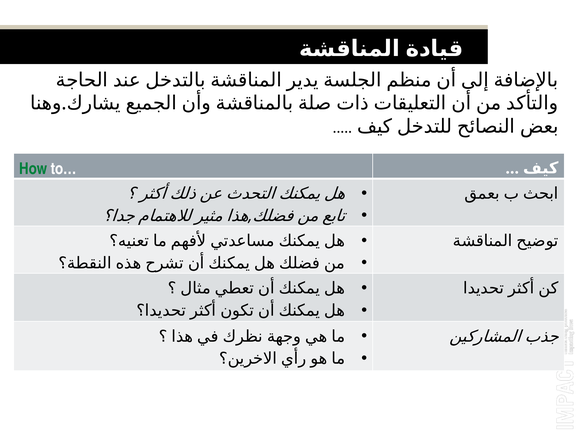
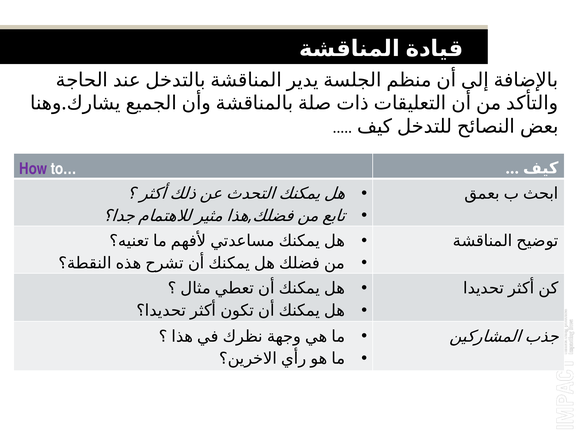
How colour: green -> purple (33, 169)
